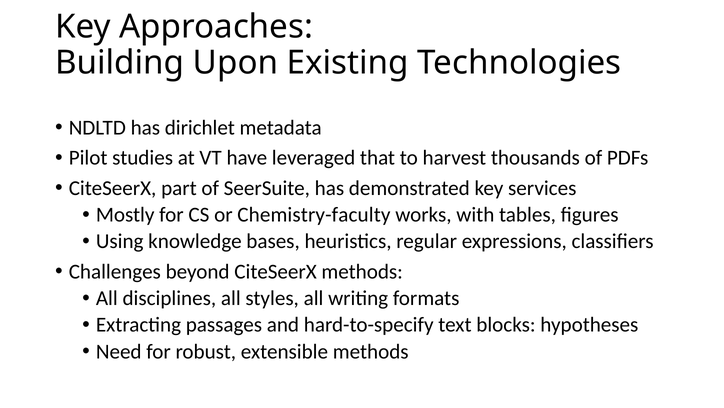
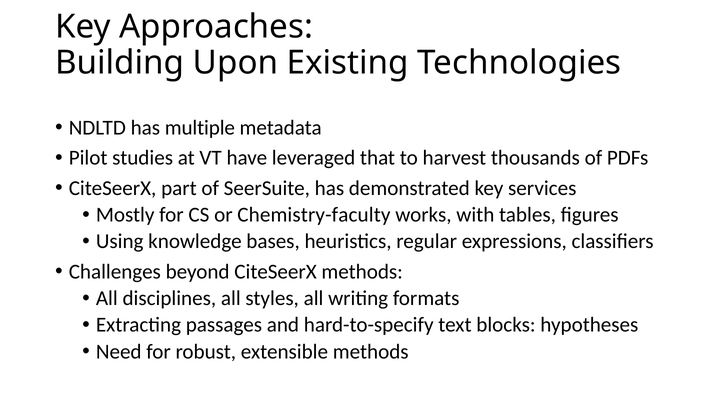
dirichlet: dirichlet -> multiple (200, 127)
